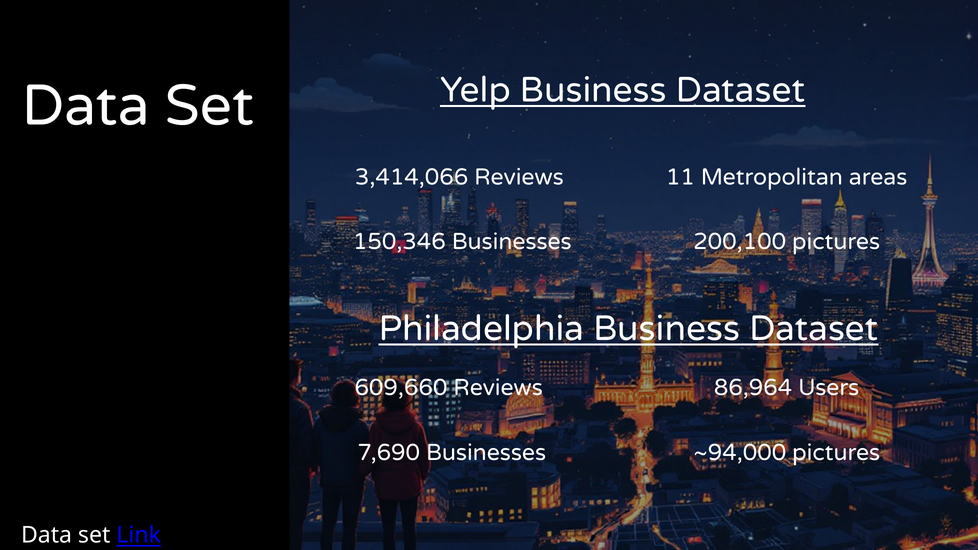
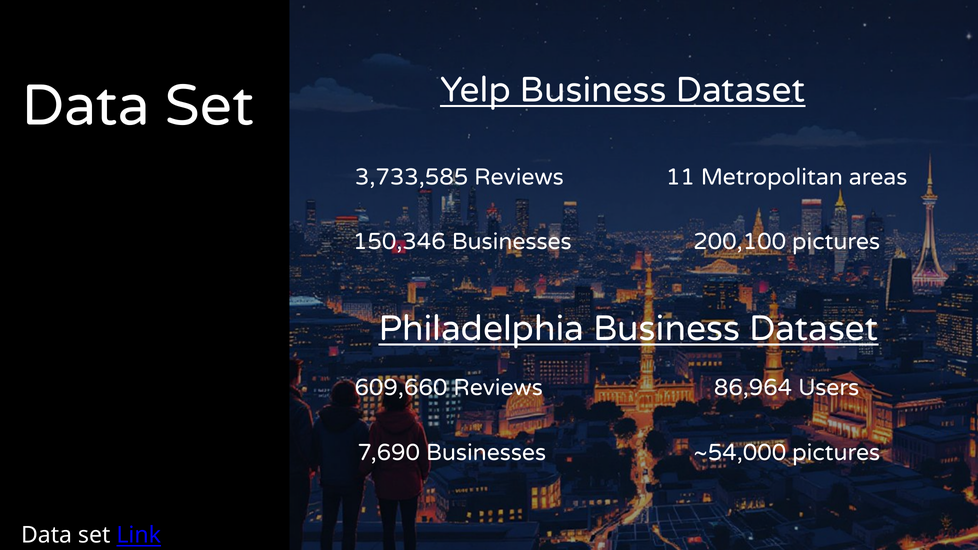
3,414,066: 3,414,066 -> 3,733,585 (412, 177)
~94,000: ~94,000 -> ~54,000 (740, 453)
